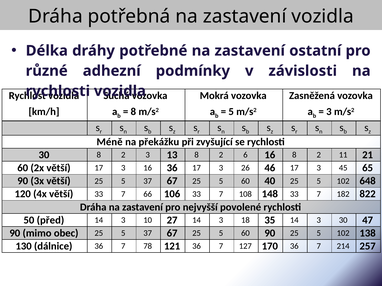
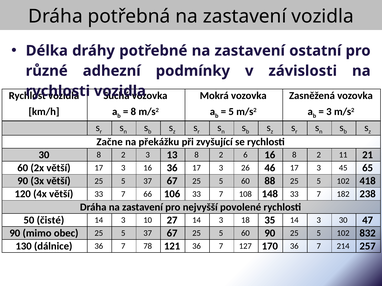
Méně: Méně -> Začne (110, 142)
40: 40 -> 88 (270, 181)
648: 648 -> 418 (368, 181)
822: 822 -> 238 (368, 194)
před: před -> čisté (50, 220)
138: 138 -> 832 (368, 233)
